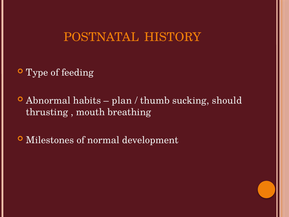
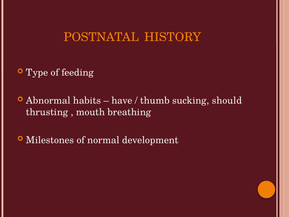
plan: plan -> have (122, 100)
